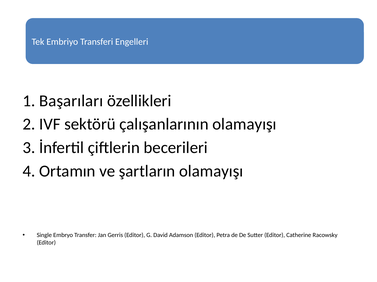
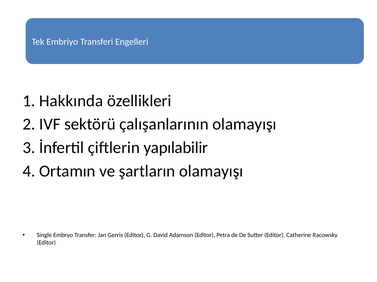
Başarıları: Başarıları -> Hakkında (71, 101)
becerileri: becerileri -> yapılabilir (176, 148)
